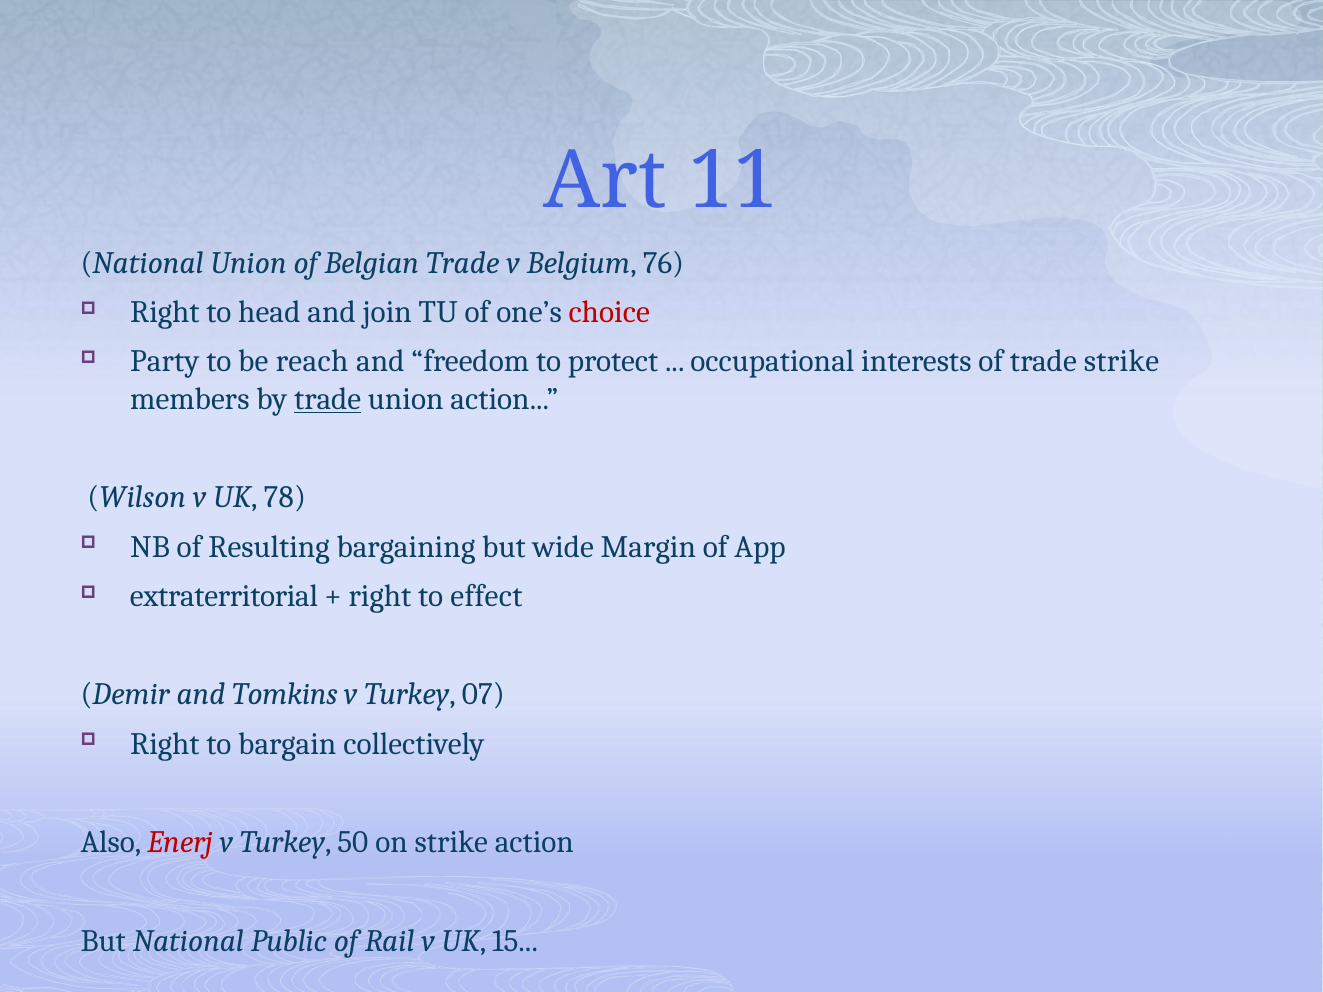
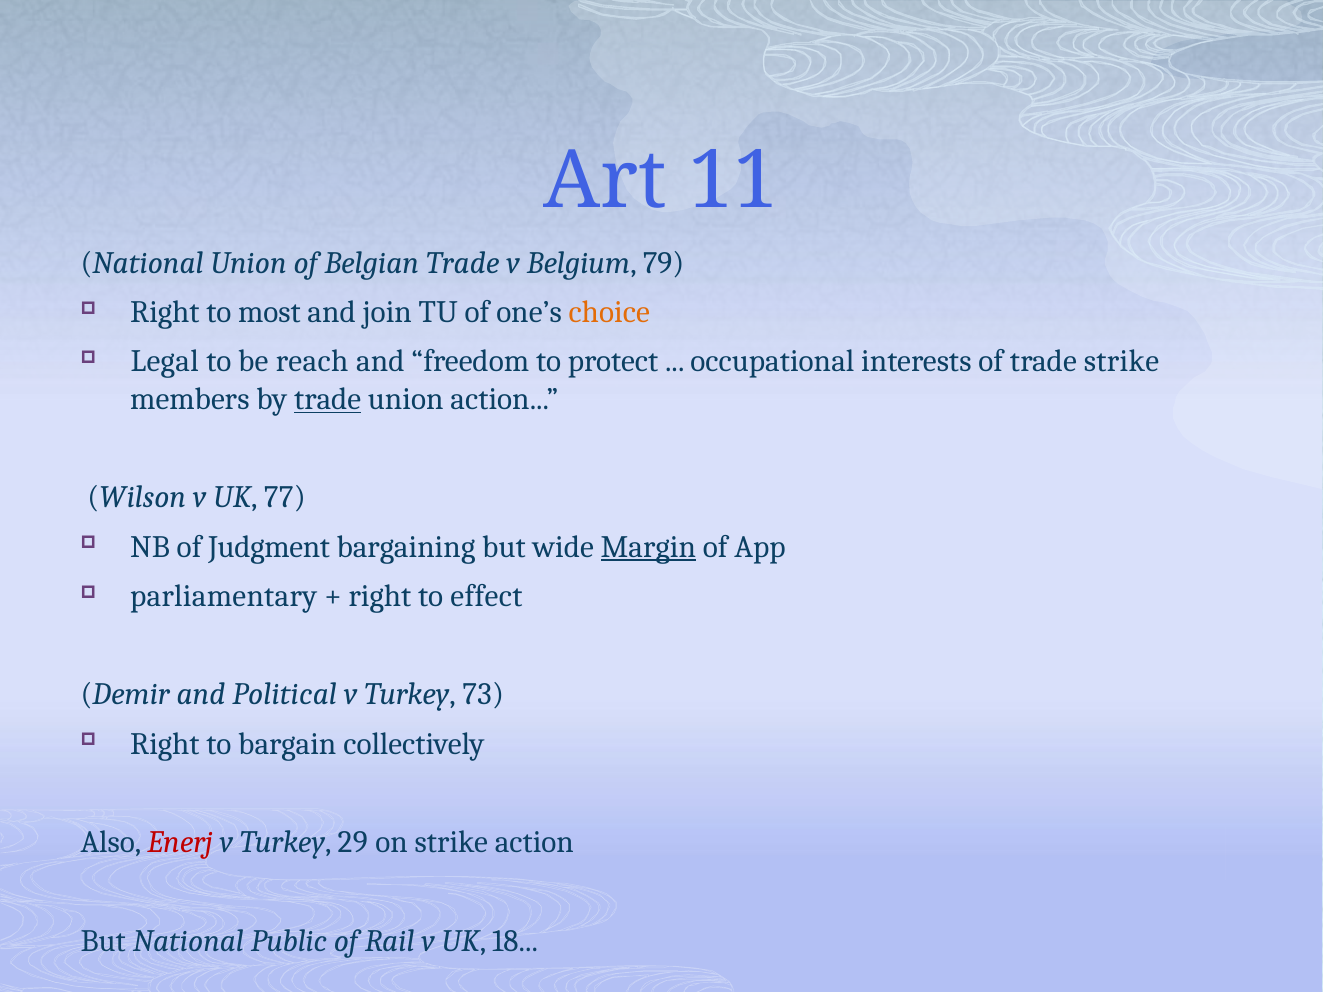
76: 76 -> 79 (664, 263)
head: head -> most (269, 312)
choice colour: red -> orange (609, 312)
Party: Party -> Legal (165, 362)
78: 78 -> 77 (285, 498)
Resulting: Resulting -> Judgment (269, 547)
Margin underline: none -> present (648, 547)
extraterritorial: extraterritorial -> parliamentary (224, 596)
Tomkins: Tomkins -> Political (285, 695)
07: 07 -> 73 (483, 695)
50: 50 -> 29 (353, 843)
15: 15 -> 18 (515, 941)
